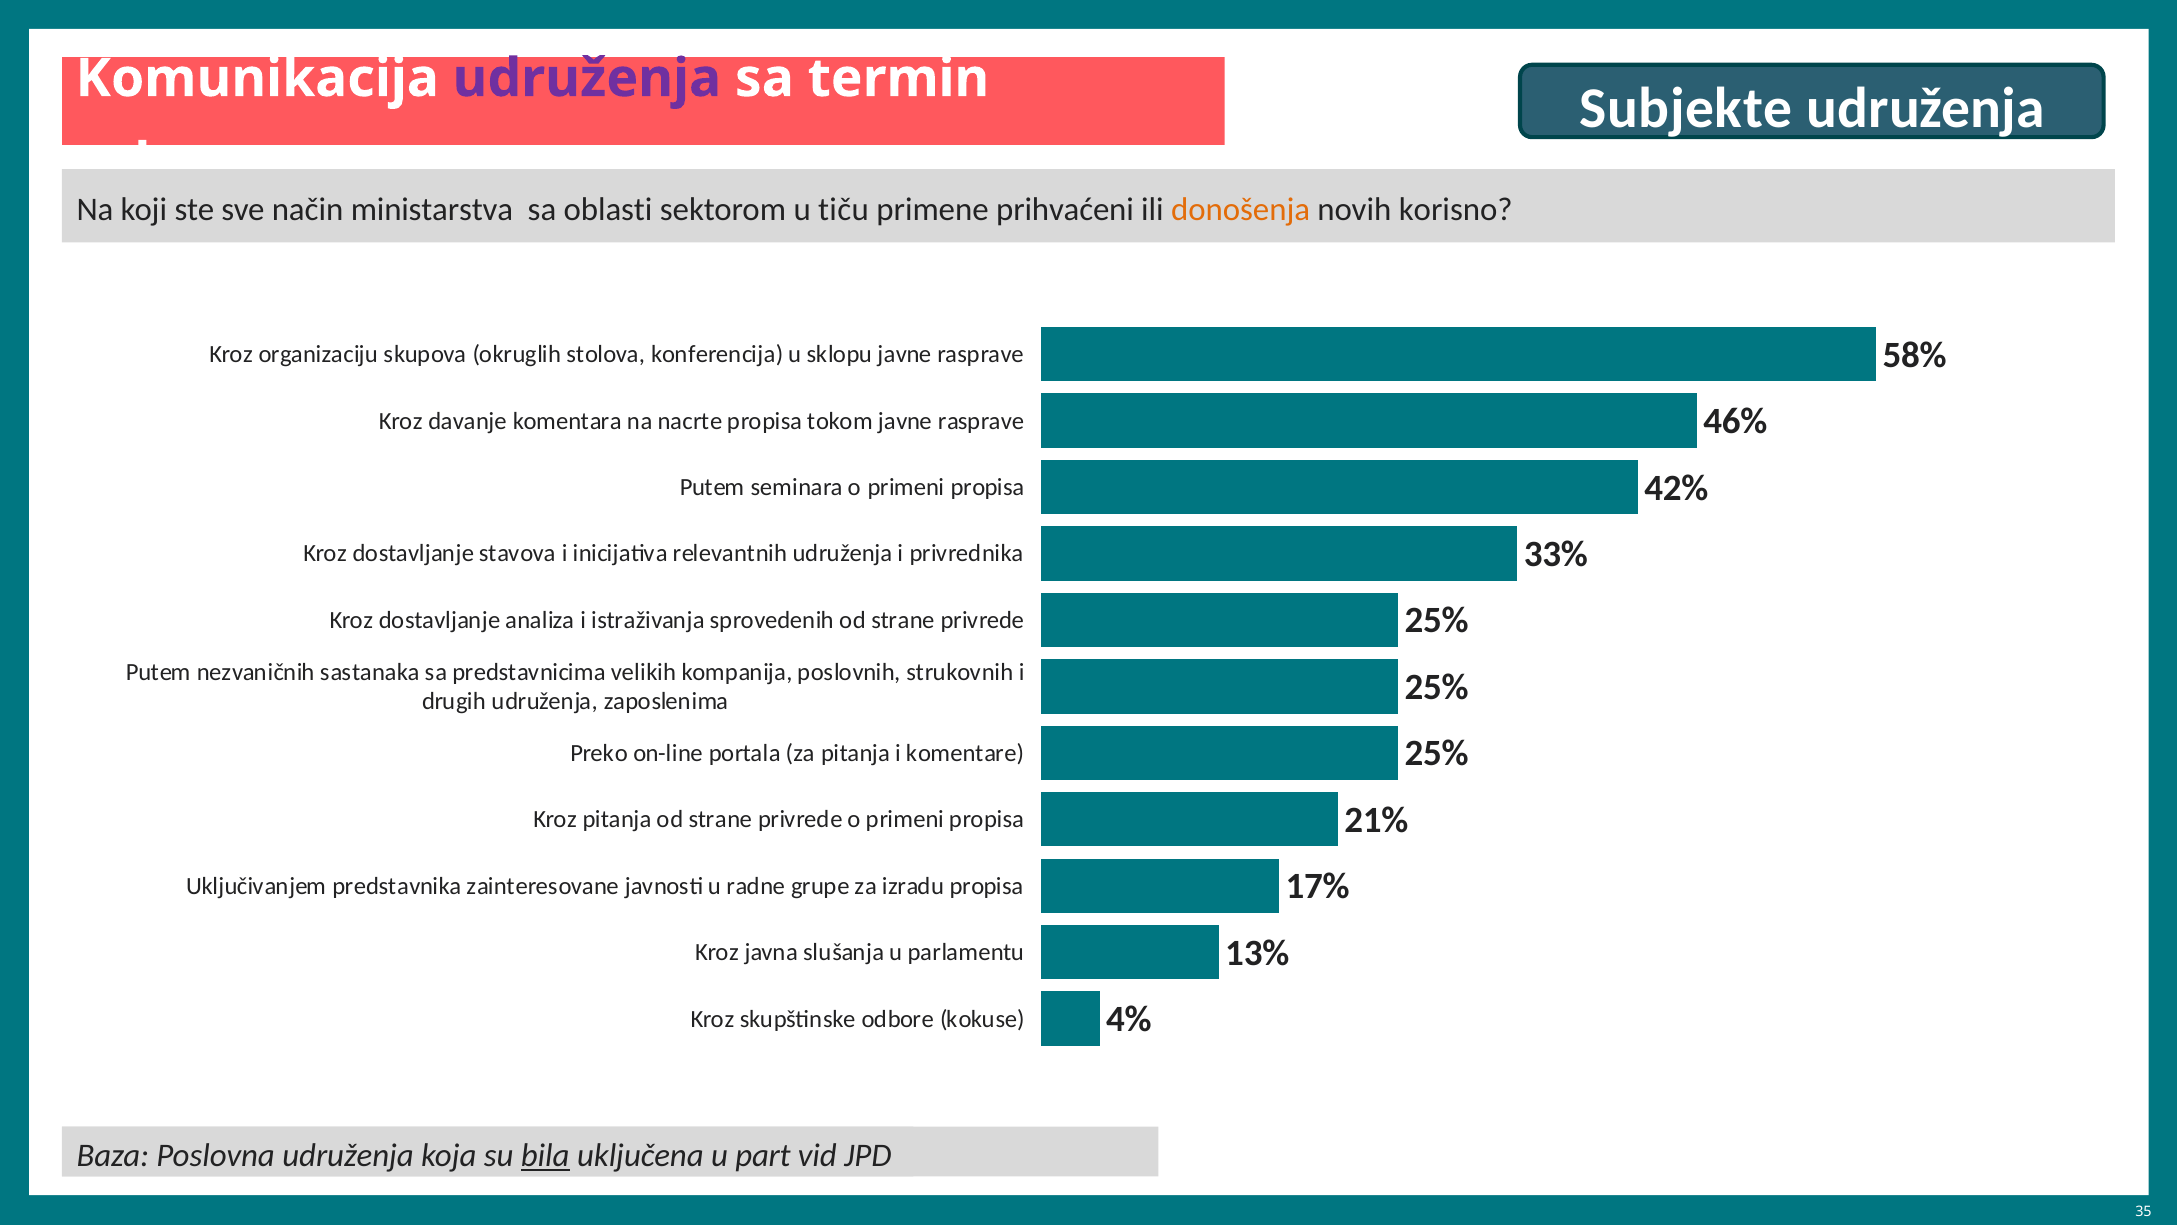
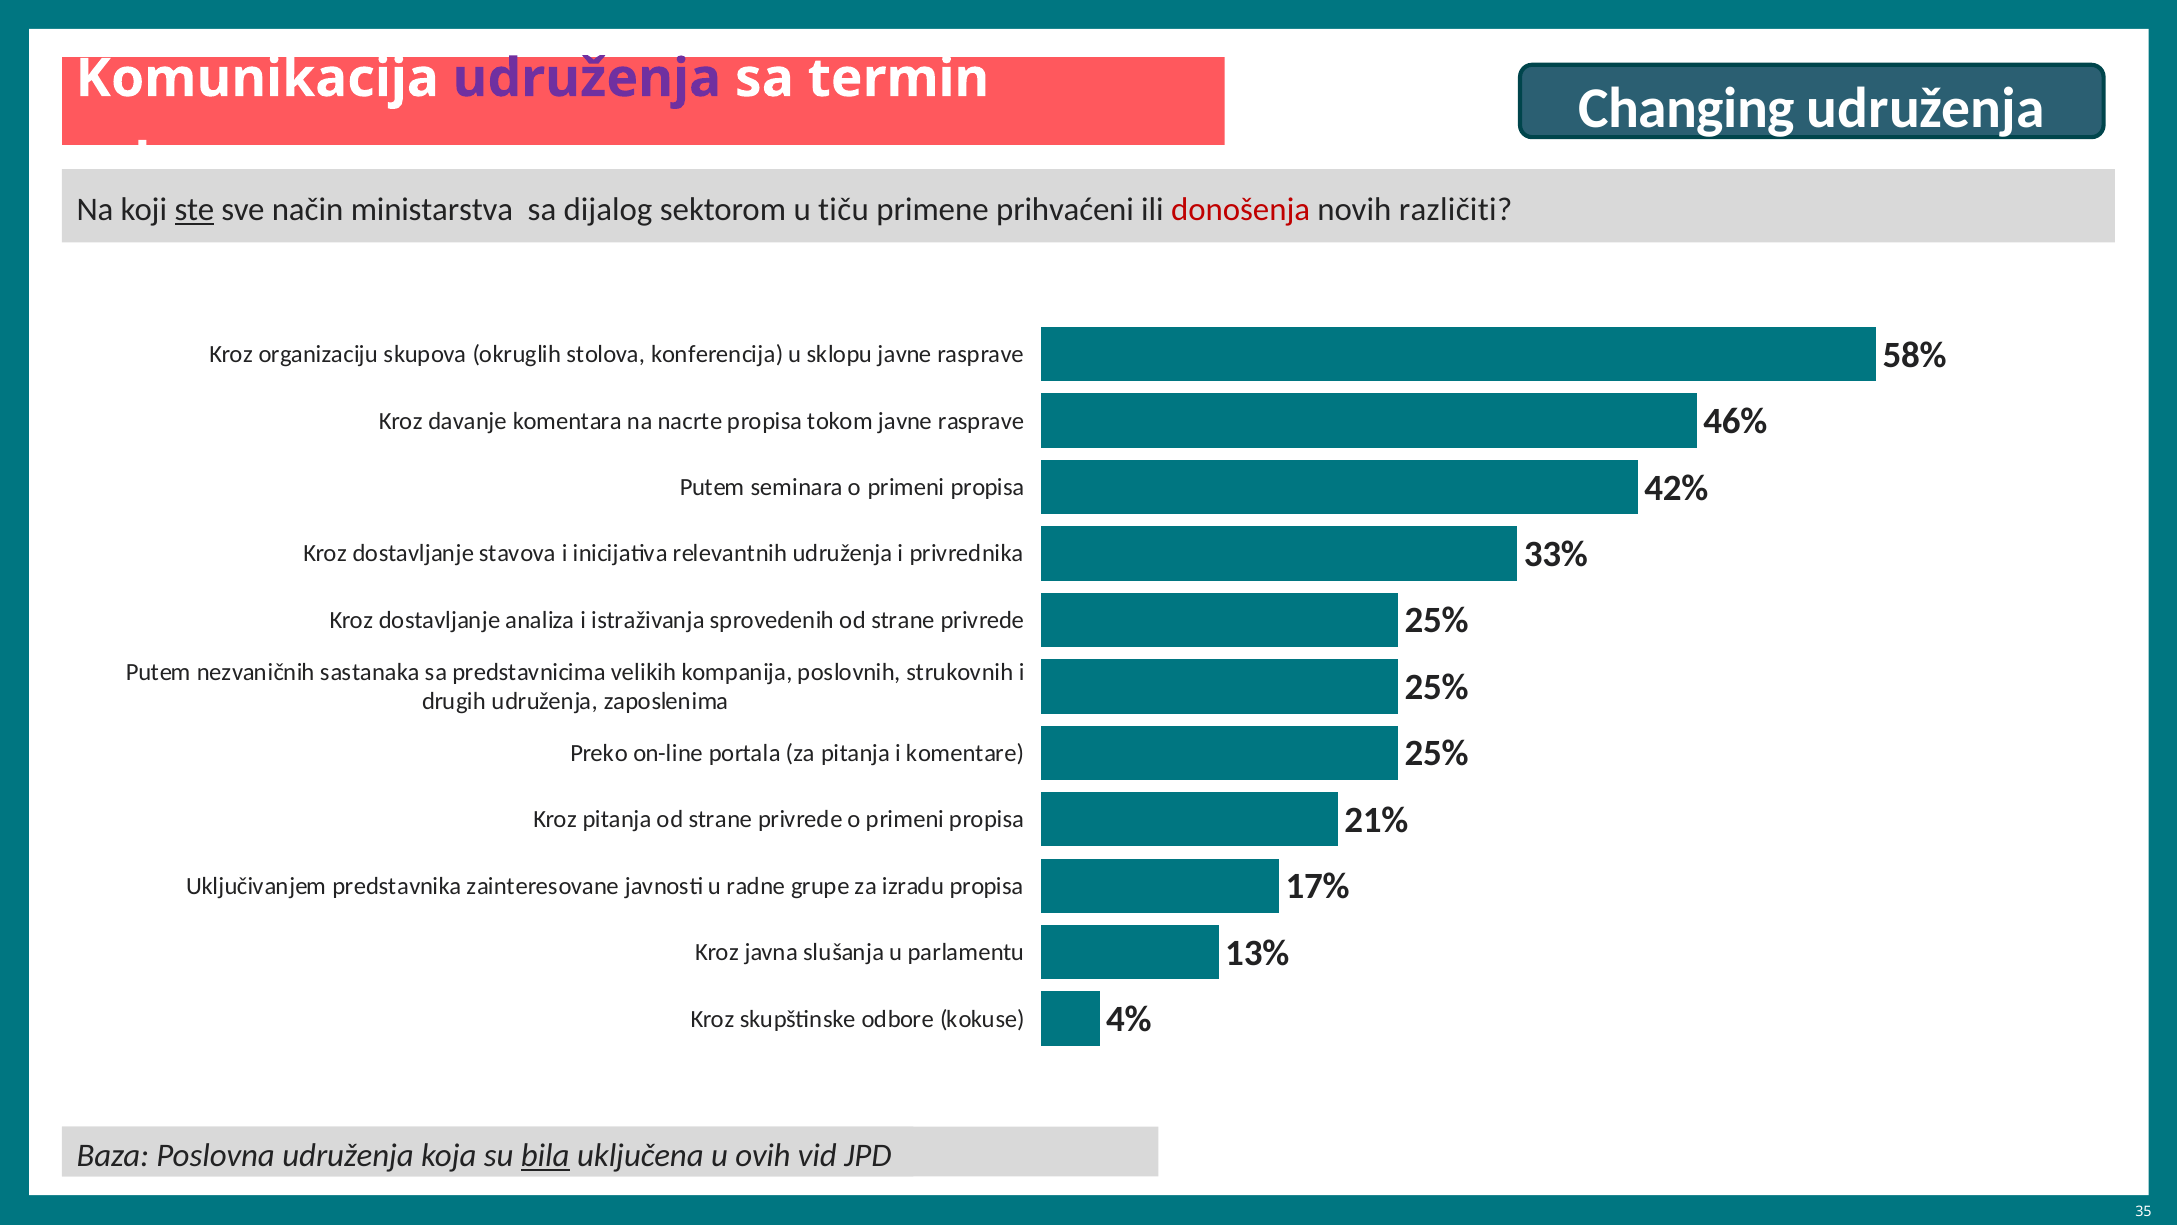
Subjekte: Subjekte -> Changing (1687, 108)
ste underline: none -> present (194, 210)
oblasti: oblasti -> dijalog (608, 210)
donošenja colour: orange -> red (1241, 210)
korisno: korisno -> različiti (1456, 210)
part: part -> ovih (763, 1156)
